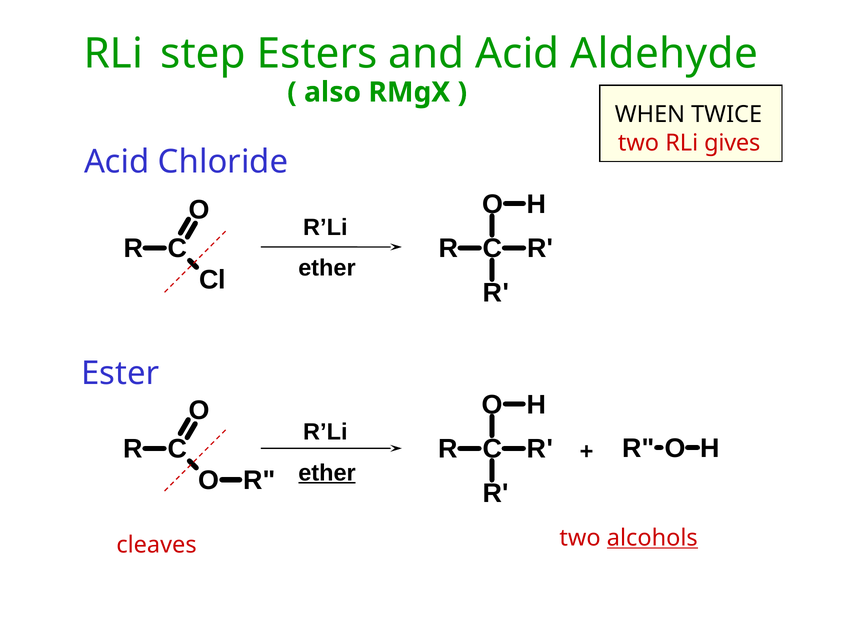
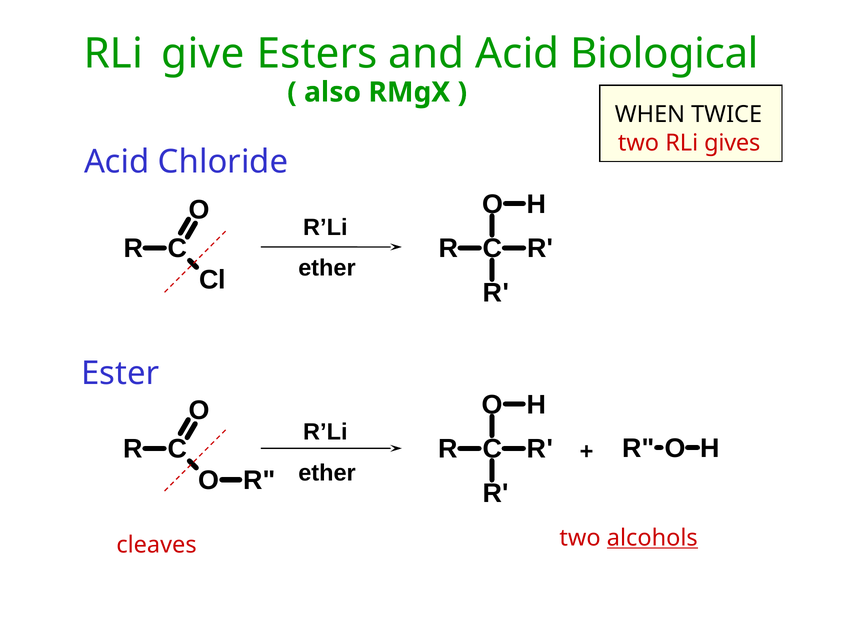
step: step -> give (203, 54)
Aldehyde: Aldehyde -> Biological (665, 54)
ether underline: present -> none (327, 472)
